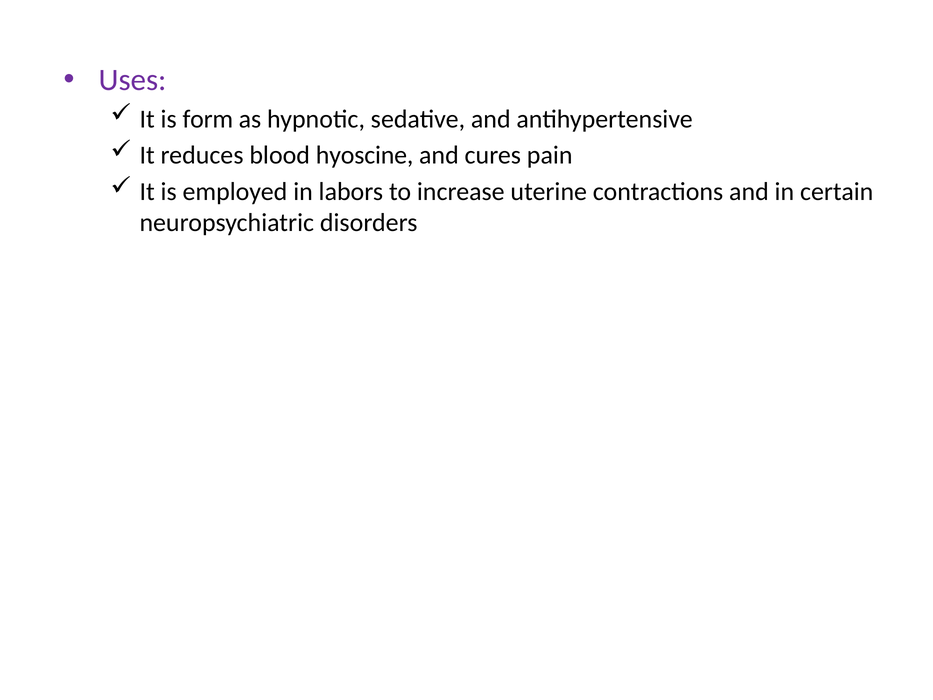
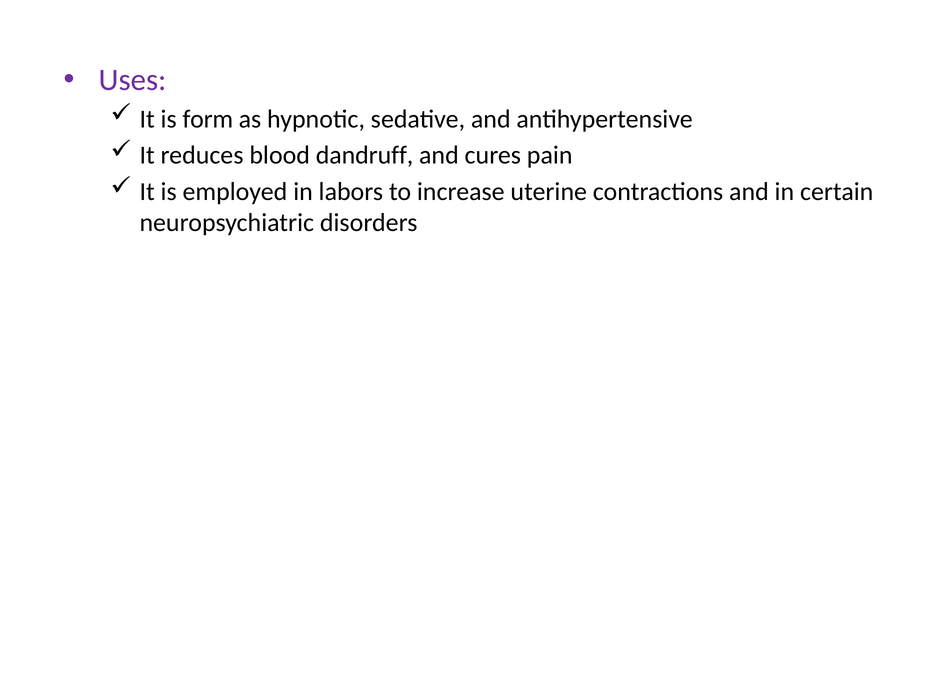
hyoscine: hyoscine -> dandruff (365, 155)
